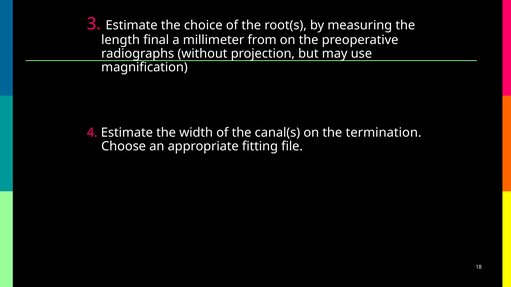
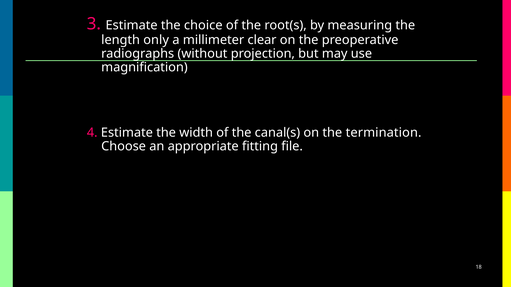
final: final -> only (156, 40)
from: from -> clear (262, 40)
